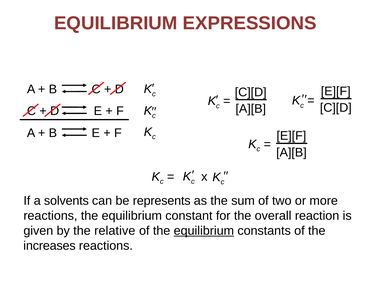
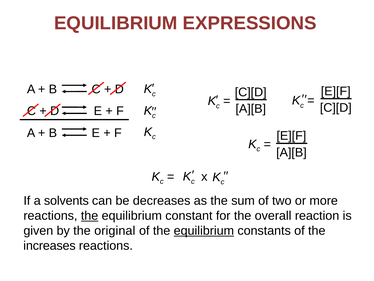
represents: represents -> decreases (162, 200)
the underline: none -> present (90, 215)
relative: relative -> original (115, 230)
